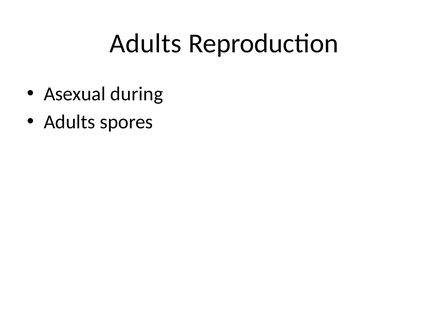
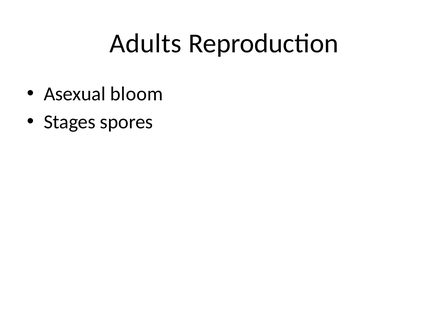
during: during -> bloom (137, 94)
Adults: Adults -> Stages (70, 122)
